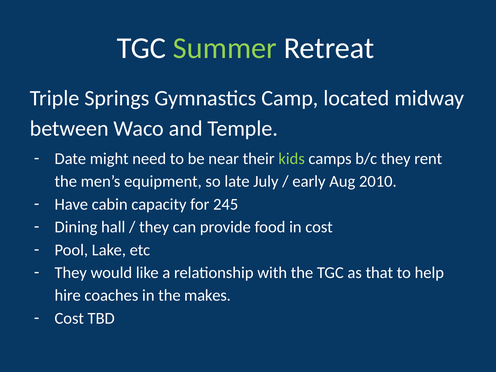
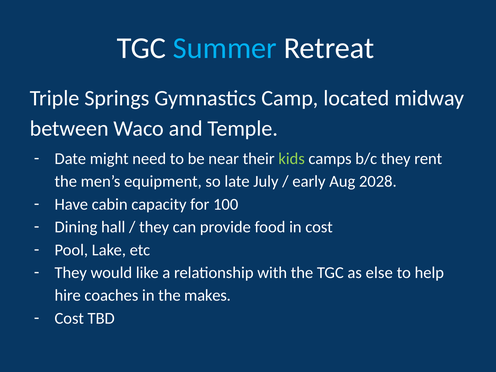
Summer colour: light green -> light blue (225, 48)
2010: 2010 -> 2028 (378, 181)
245: 245 -> 100 (226, 204)
that: that -> else (379, 273)
